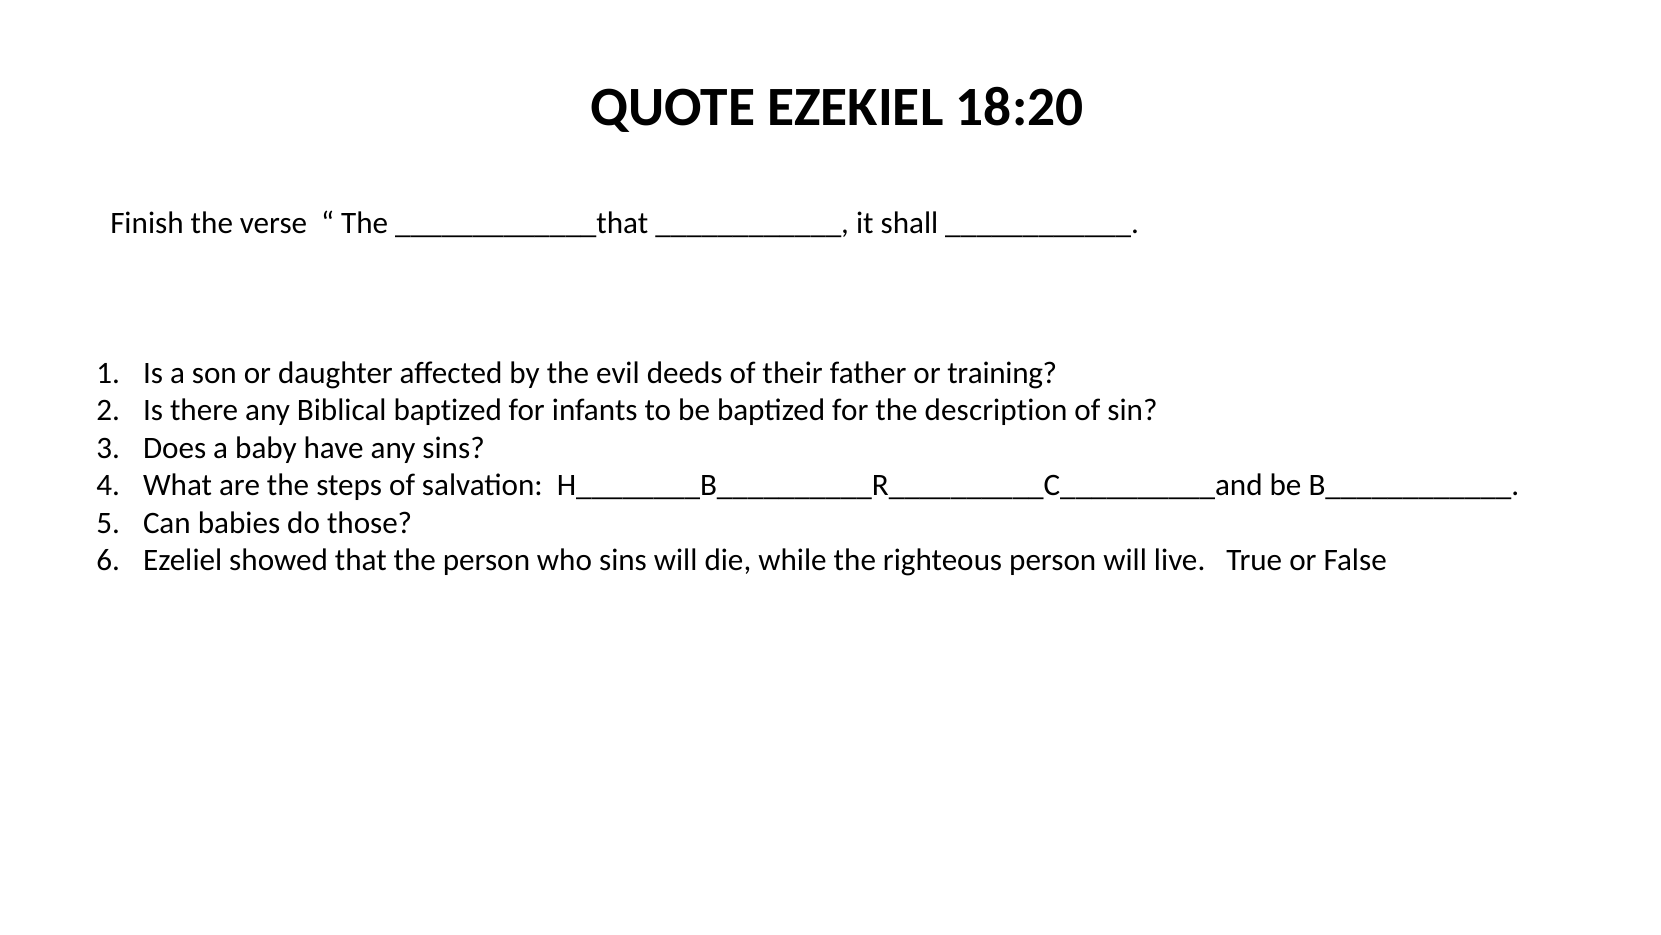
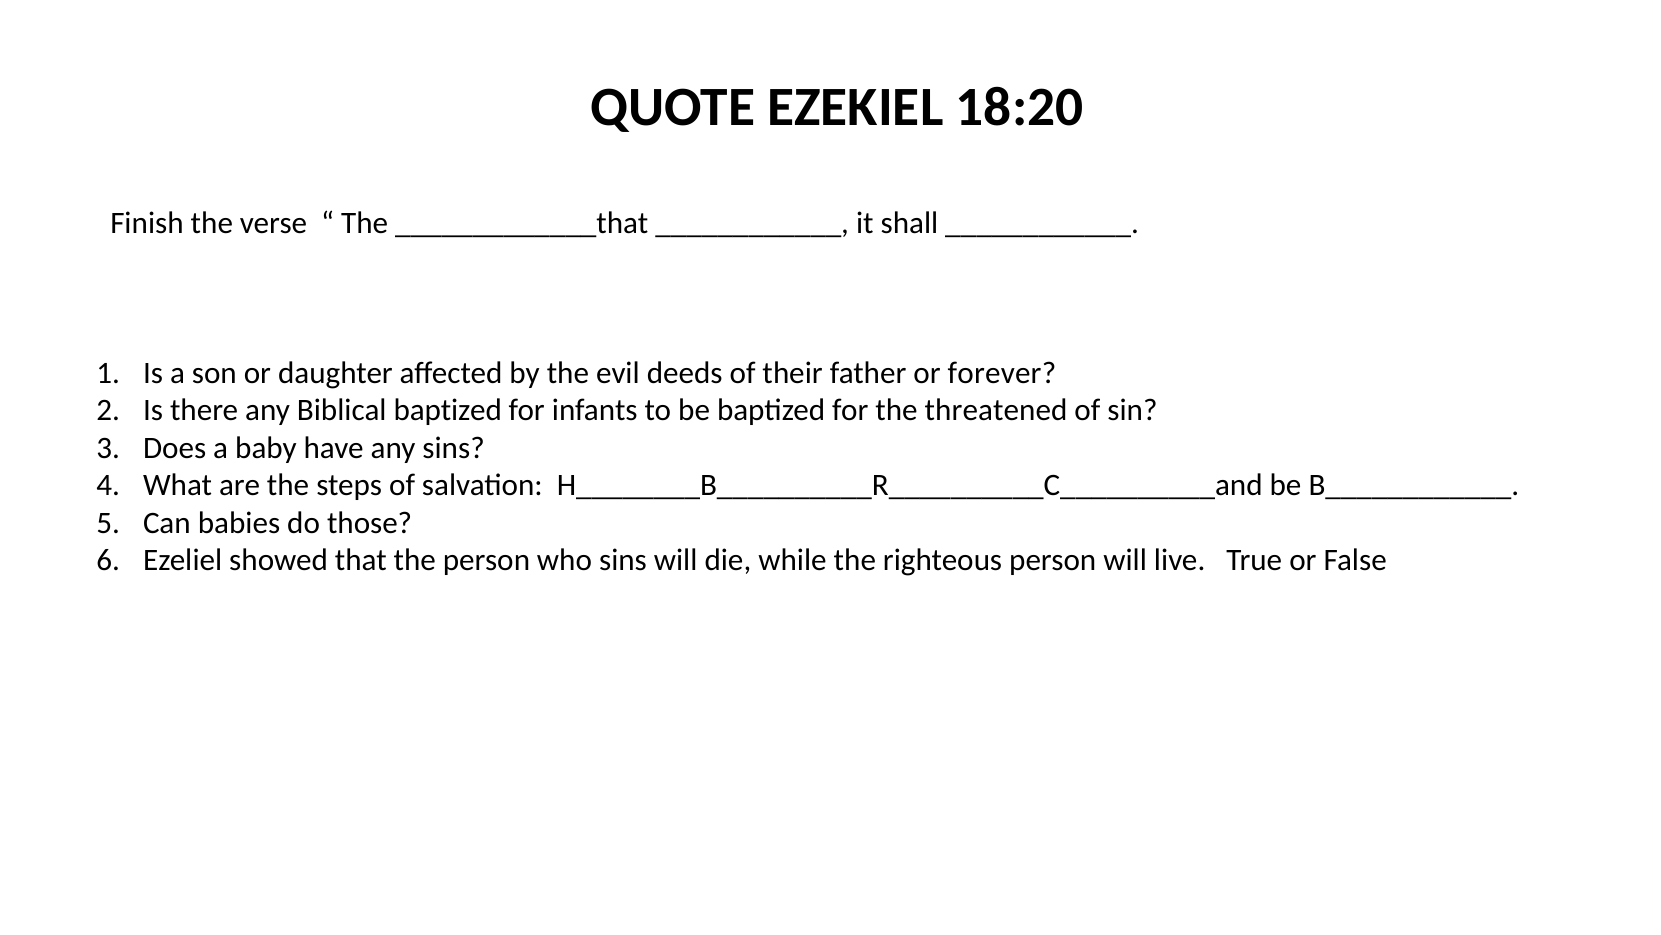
training: training -> forever (1002, 373)
description: description -> threatened (996, 410)
